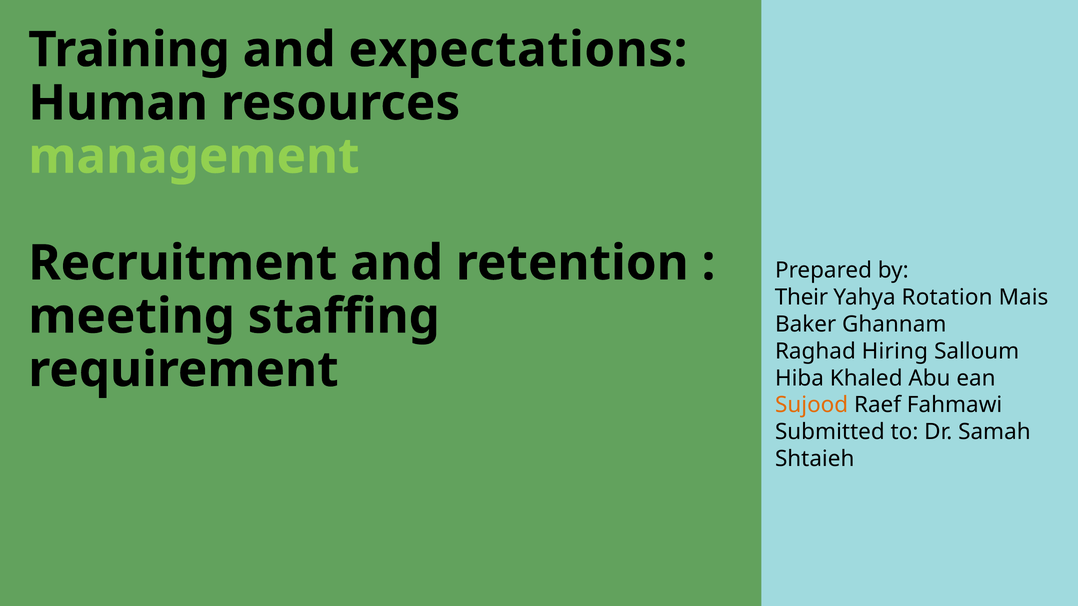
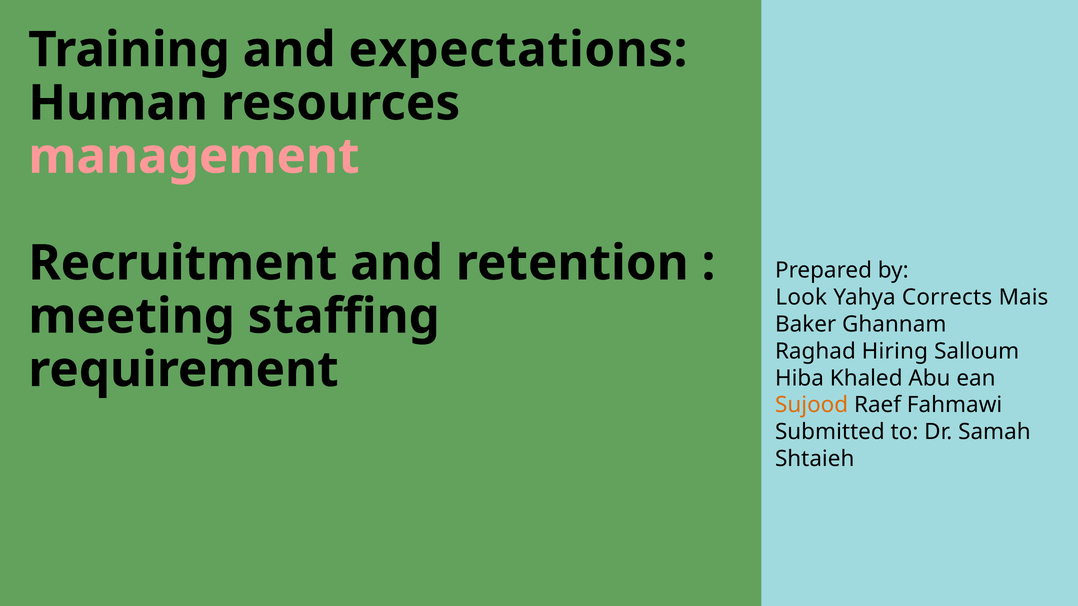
management colour: light green -> pink (194, 157)
Their: Their -> Look (801, 297)
Rotation: Rotation -> Corrects (947, 297)
